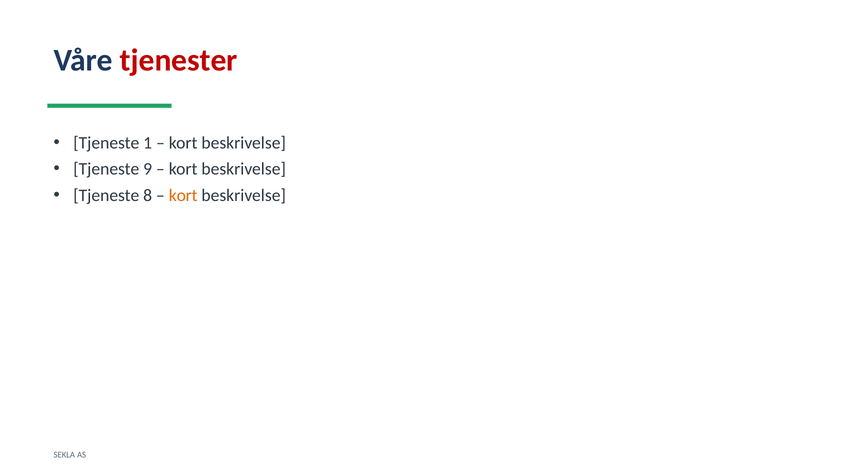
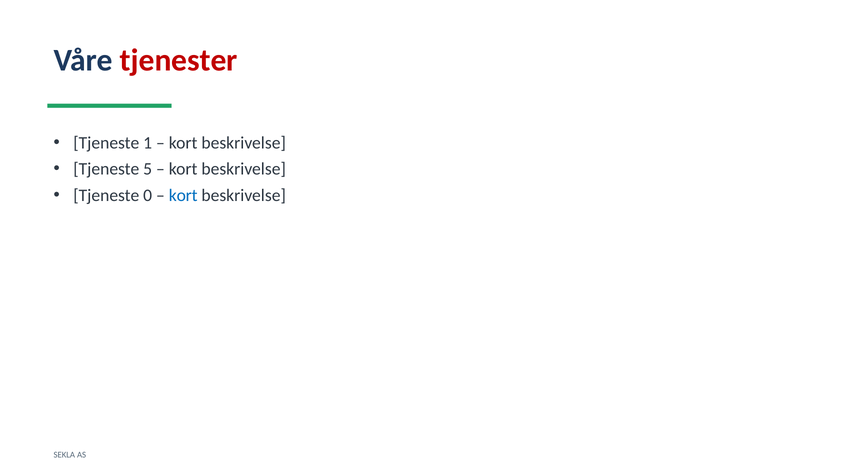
9: 9 -> 5 (148, 169)
8: 8 -> 0 (148, 195)
kort colour: orange -> blue (183, 195)
